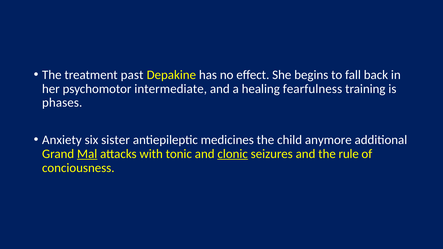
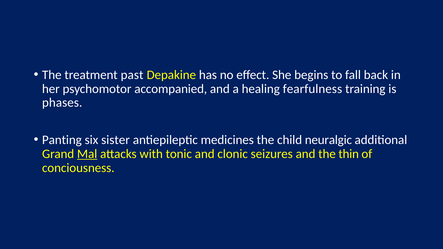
intermediate: intermediate -> accompanied (171, 89)
Anxiety: Anxiety -> Panting (62, 140)
anymore: anymore -> neuralgic (328, 140)
clonic underline: present -> none (233, 154)
rule: rule -> thin (349, 154)
